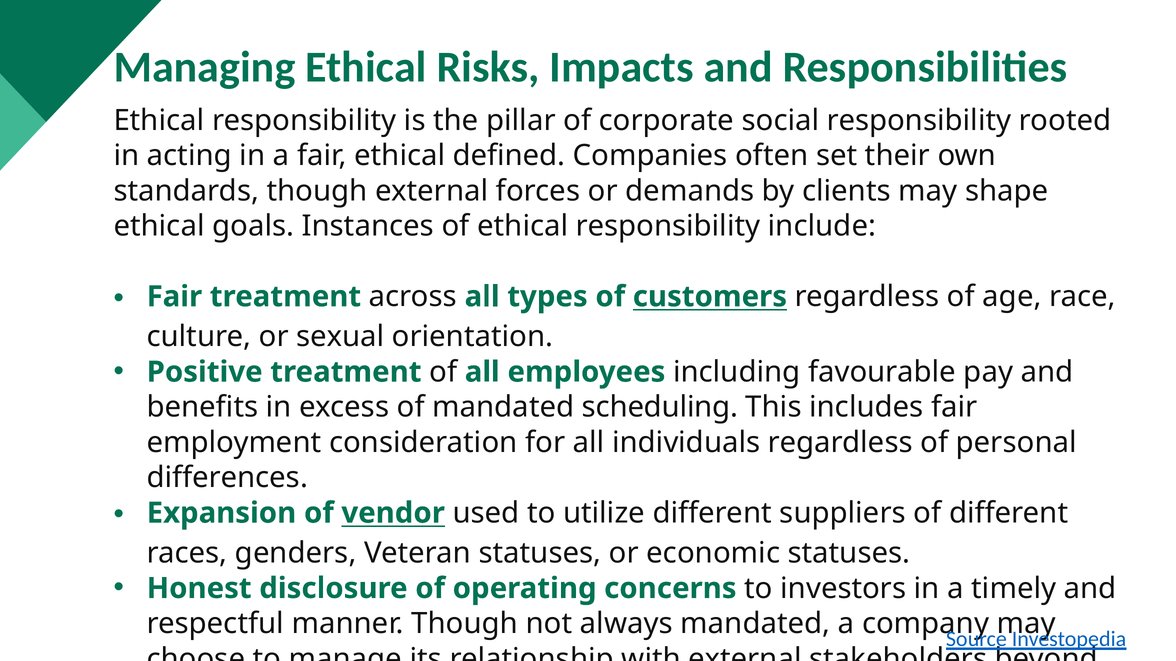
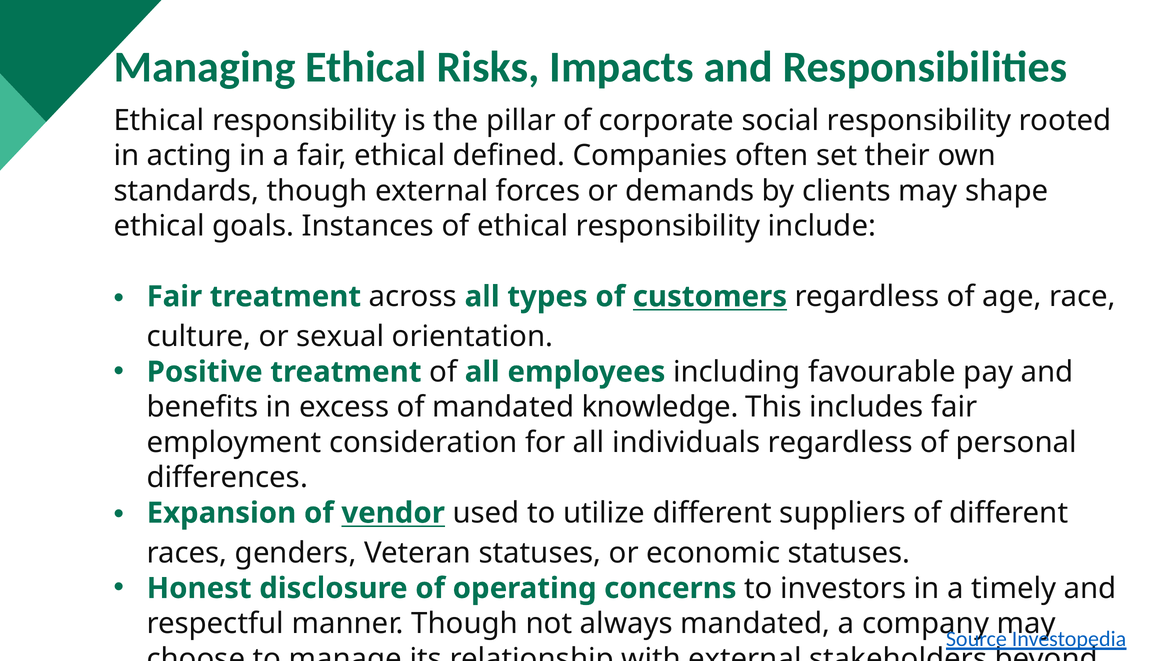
scheduling: scheduling -> knowledge (660, 408)
